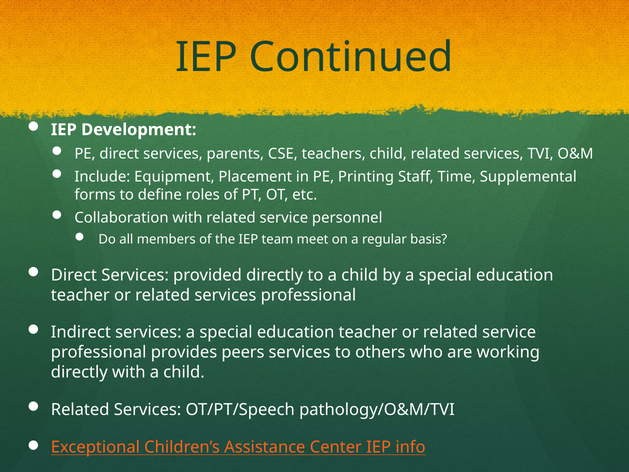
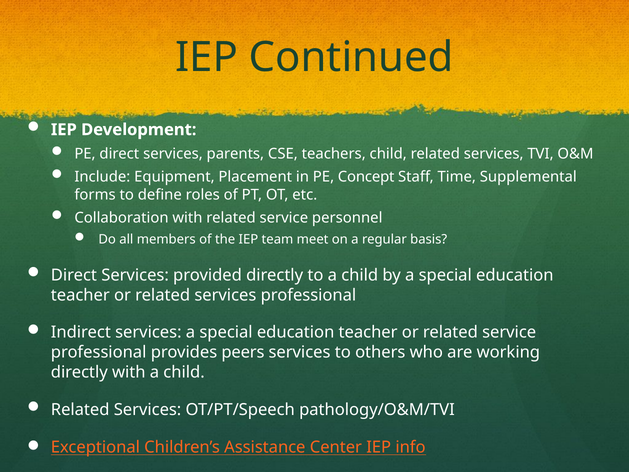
Printing: Printing -> Concept (366, 177)
